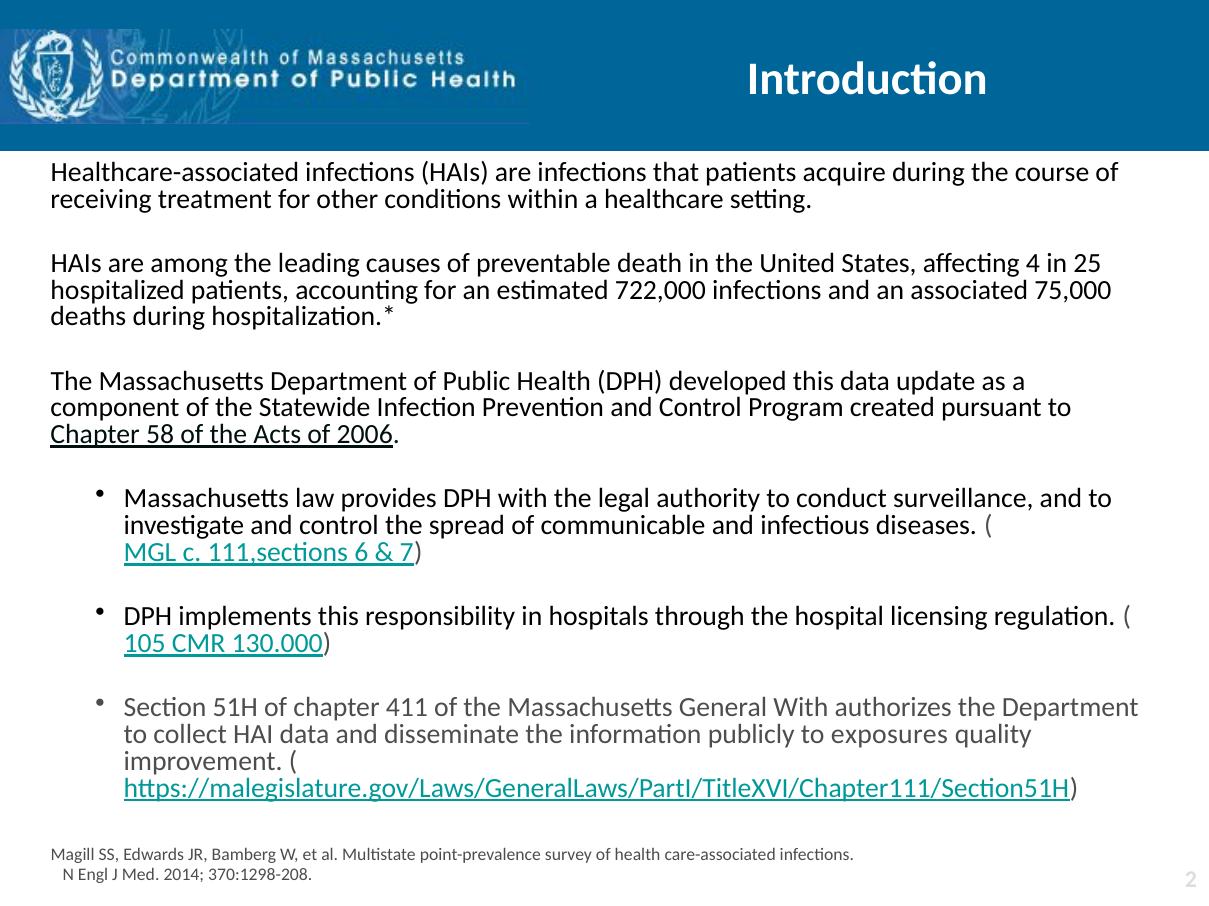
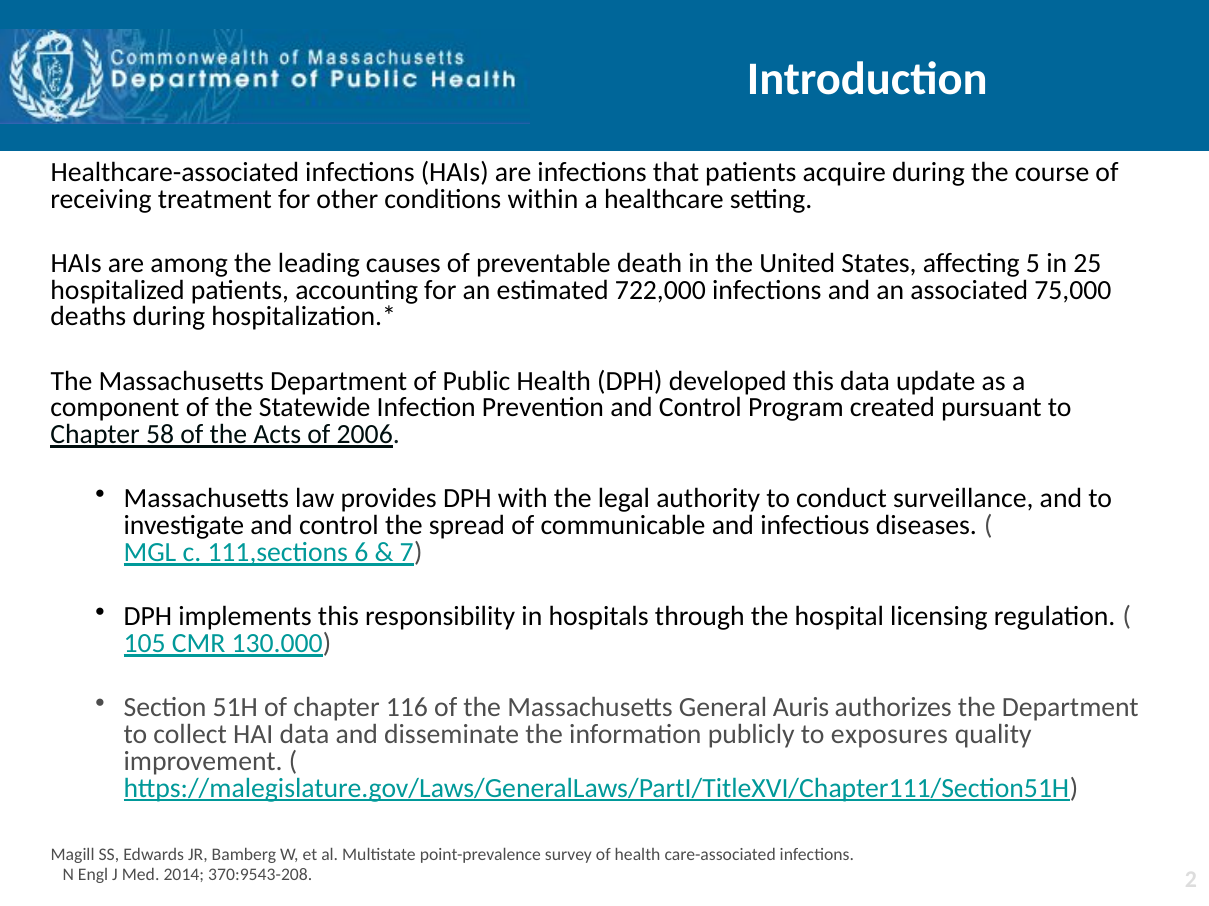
4: 4 -> 5 (1033, 264)
411: 411 -> 116 (407, 708)
General With: With -> Auris (801, 708)
370:1298-208: 370:1298-208 -> 370:9543-208 (260, 876)
